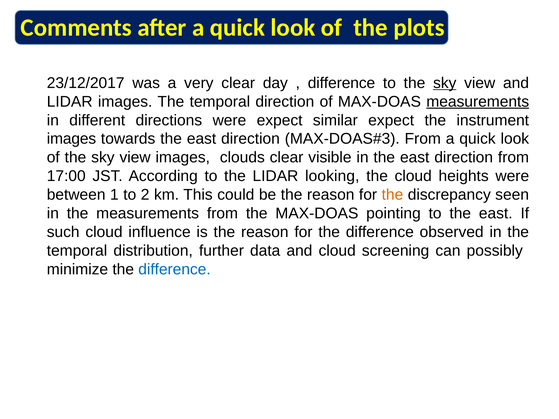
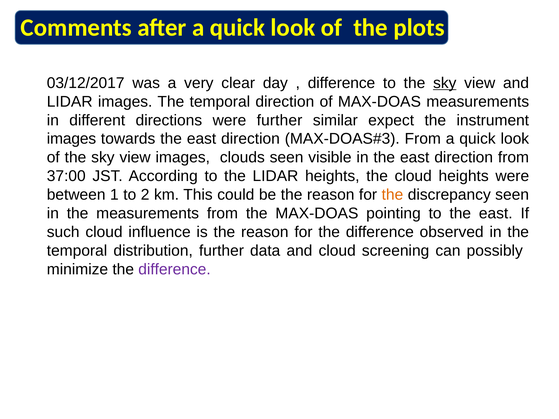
23/12/2017: 23/12/2017 -> 03/12/2017 (86, 83)
measurements underline: present -> none (478, 102)
were expect: expect -> further (280, 120)
clouds clear: clear -> seen (287, 158)
17:00: 17:00 -> 37:00 (66, 176)
LIDAR looking: looking -> heights (332, 176)
difference colour: blue -> purple (174, 269)
